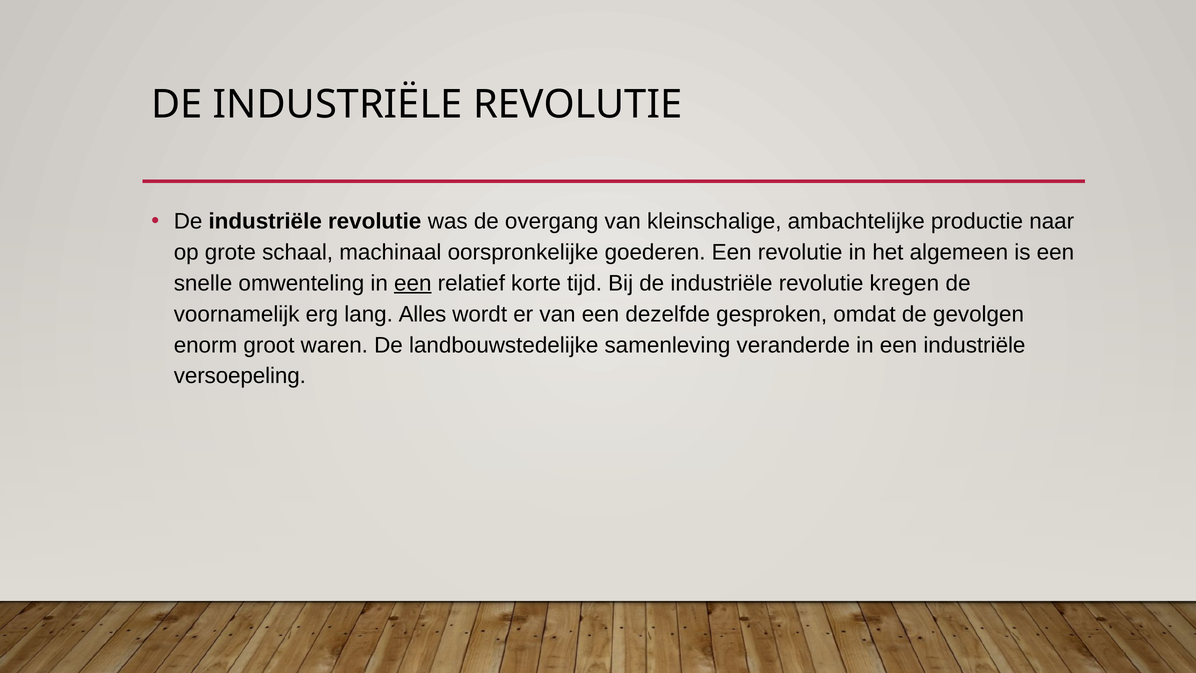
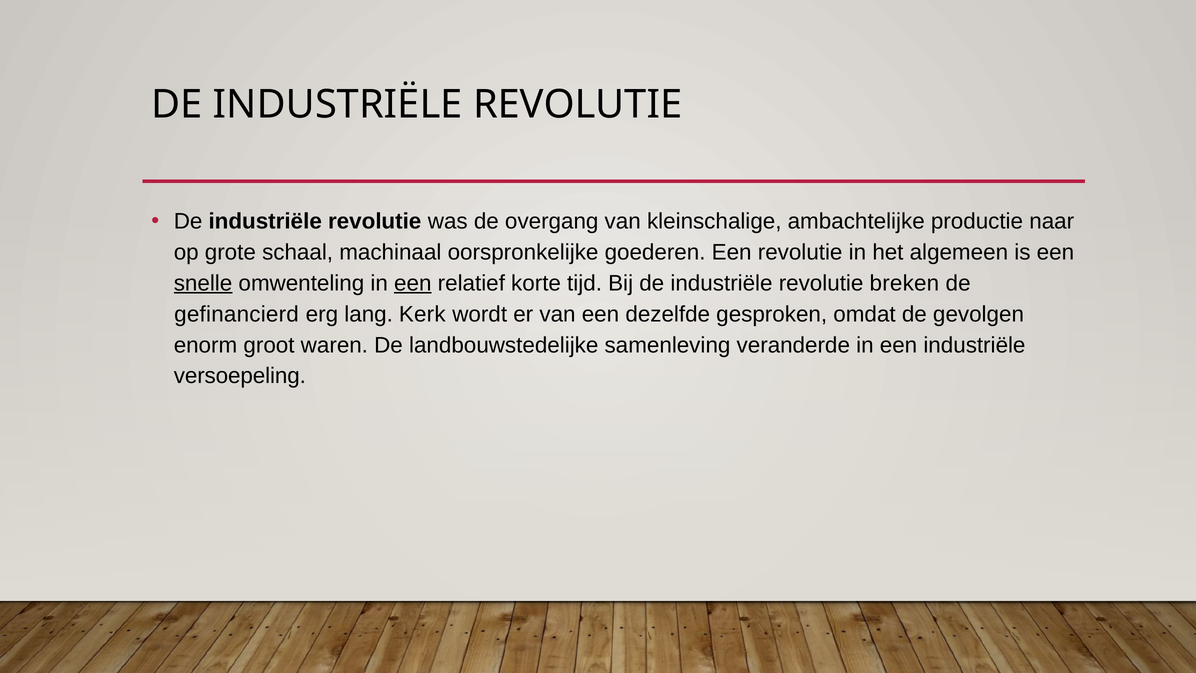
snelle underline: none -> present (203, 283)
kregen: kregen -> breken (904, 283)
voornamelijk: voornamelijk -> gefinancierd (237, 314)
Alles: Alles -> Kerk (422, 314)
